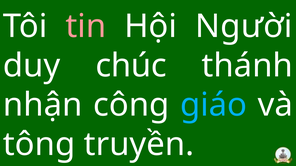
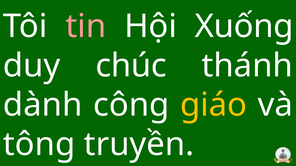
Người: Người -> Xuống (244, 26)
nhận: nhận -> dành (43, 105)
giáo colour: light blue -> yellow (214, 105)
